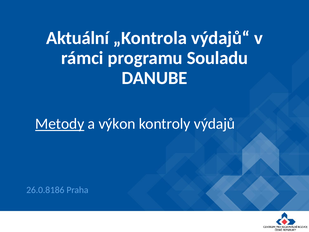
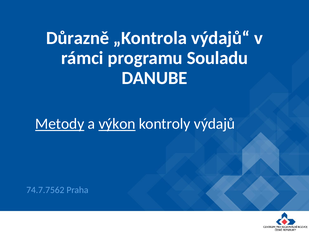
Aktuální: Aktuální -> Důrazně (78, 38)
výkon underline: none -> present (117, 124)
26.0.8186: 26.0.8186 -> 74.7.7562 (45, 190)
